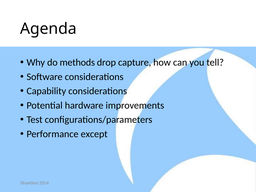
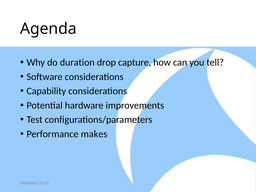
methods: methods -> duration (77, 62)
except: except -> makes (94, 134)
